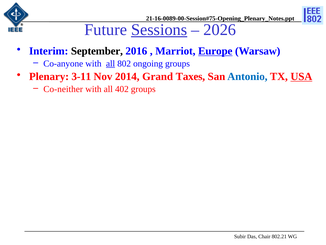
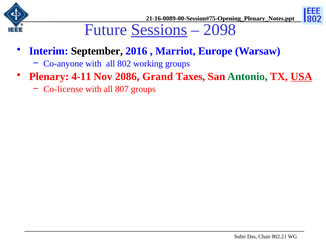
2026: 2026 -> 2098 (220, 30)
Europe underline: present -> none (215, 51)
all underline: present -> none (111, 63)
ongoing: ongoing -> working (148, 63)
3-11: 3-11 -> 4-11 (81, 76)
2014: 2014 -> 2086 (127, 76)
Antonio colour: blue -> green (247, 76)
Co-neither: Co-neither -> Co-license (63, 89)
402: 402 -> 807 (122, 89)
